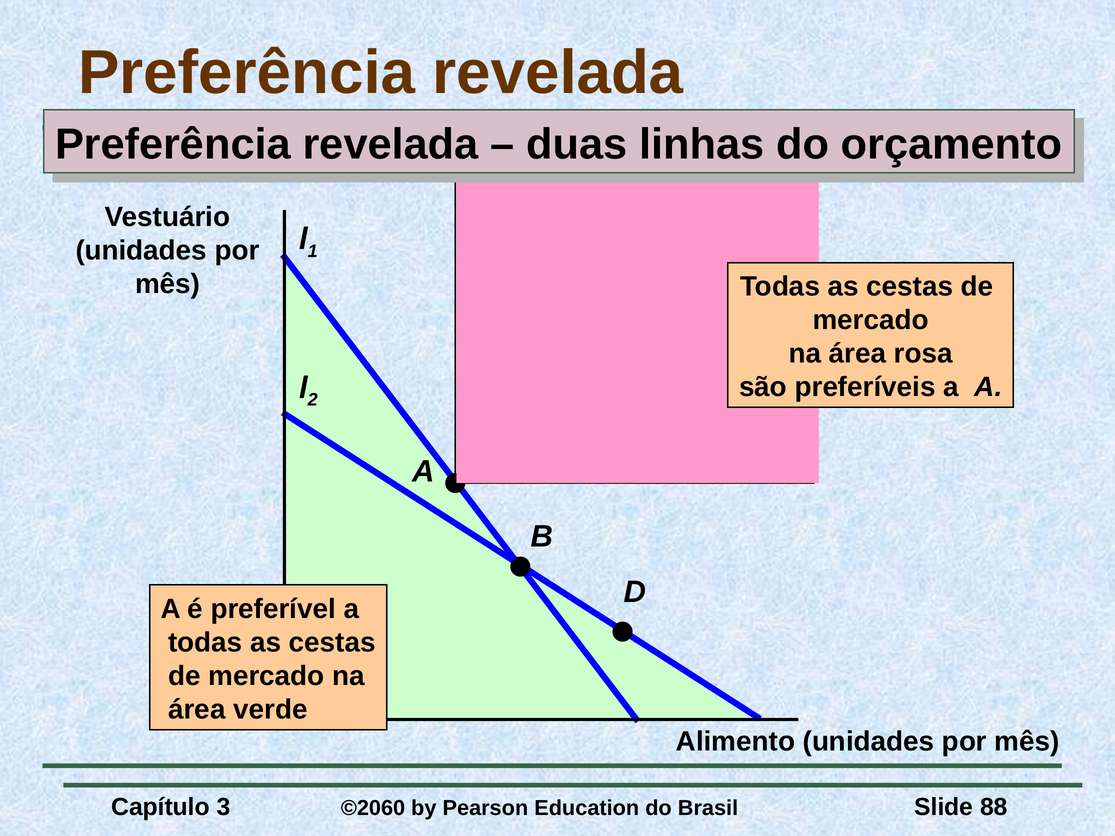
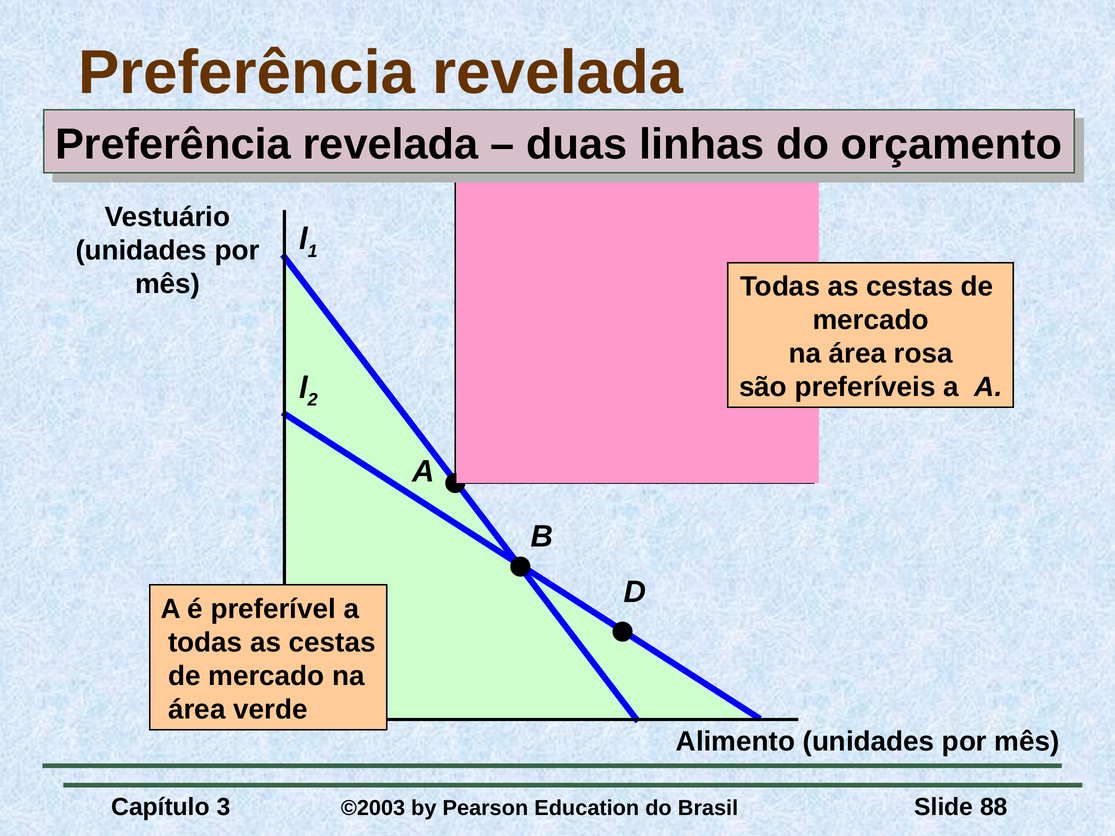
©2060: ©2060 -> ©2003 (373, 809)
